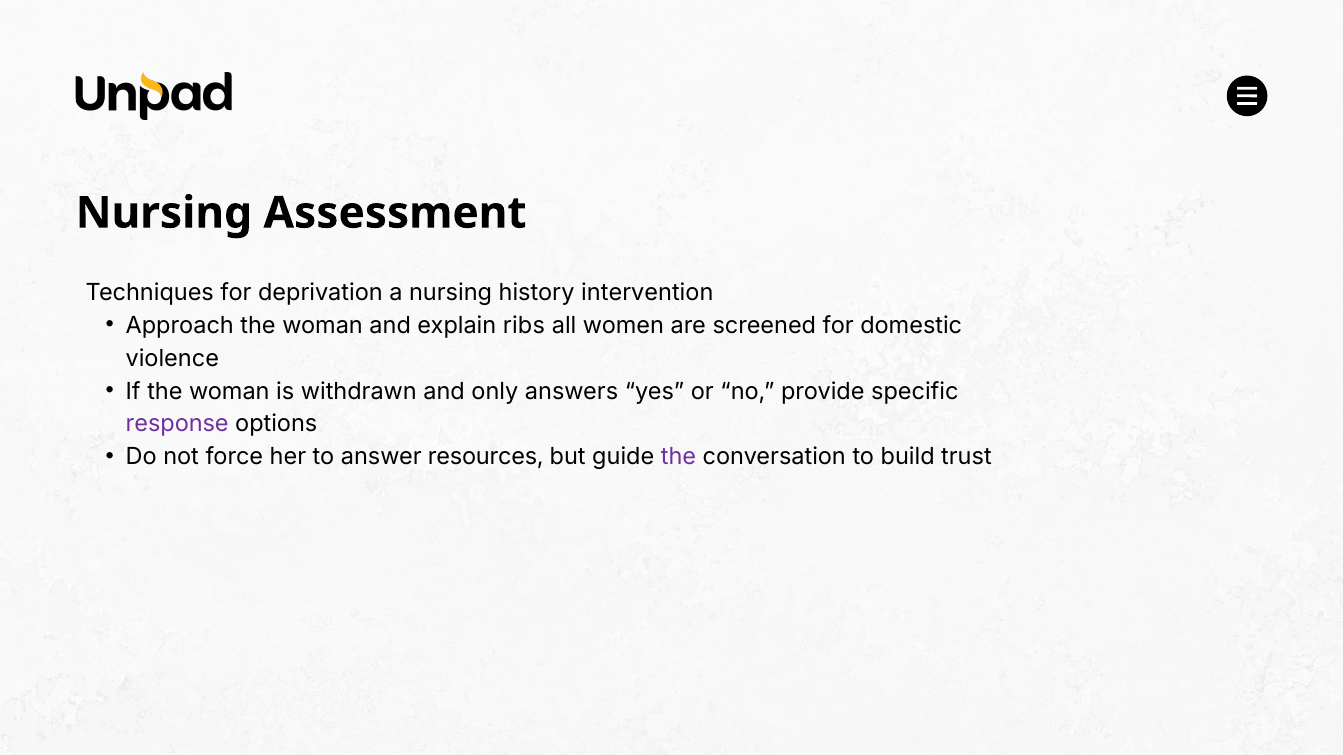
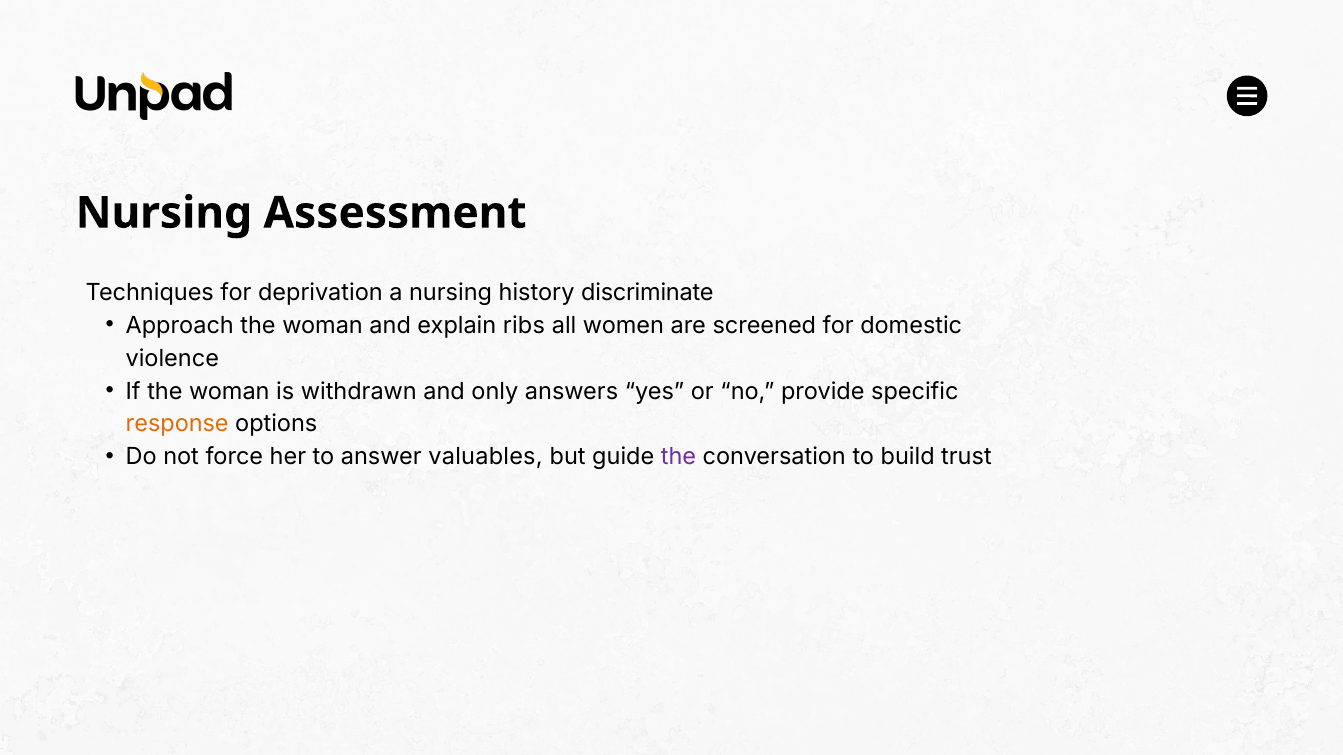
intervention: intervention -> discriminate (647, 293)
response colour: purple -> orange (177, 424)
resources: resources -> valuables (486, 457)
